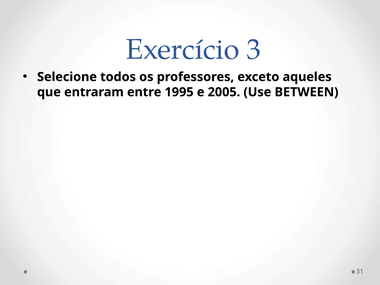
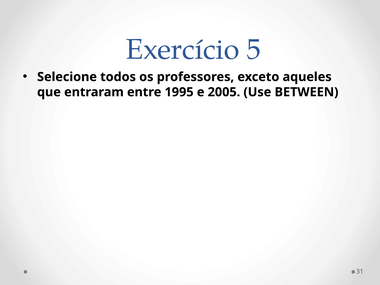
3: 3 -> 5 (254, 49)
